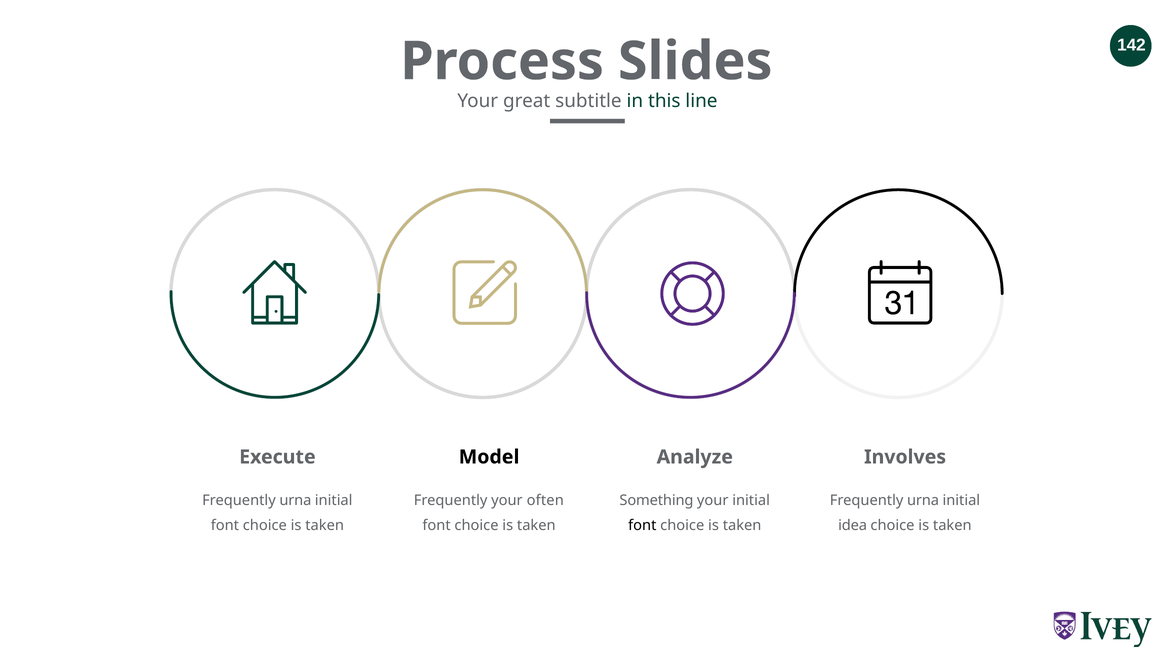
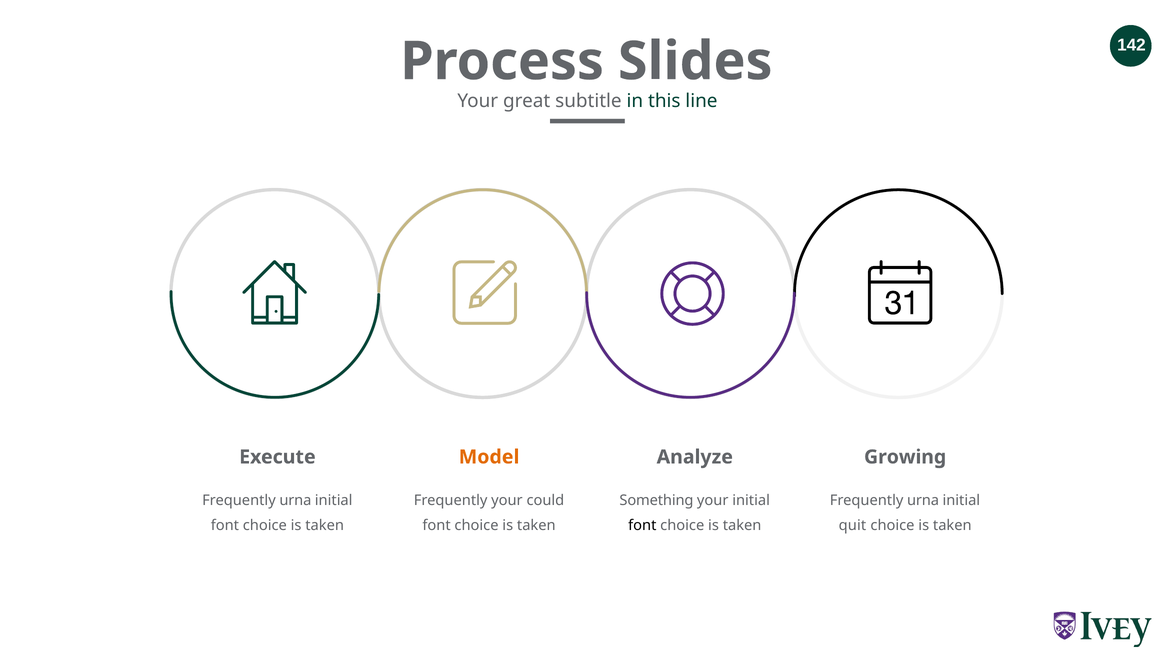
Model colour: black -> orange (489, 457)
Involves: Involves -> Growing (905, 457)
often: often -> could (545, 501)
idea: idea -> quit (852, 525)
